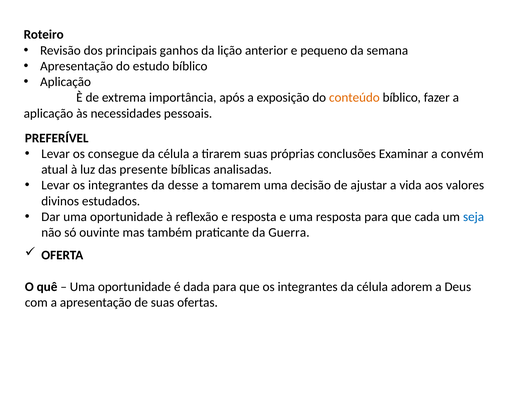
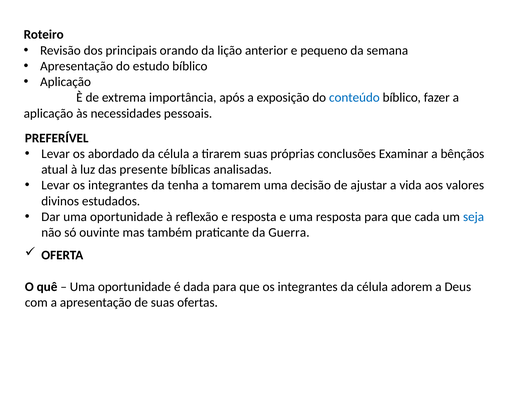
ganhos: ganhos -> orando (179, 50)
conteúdo colour: orange -> blue (354, 98)
consegue: consegue -> abordado (113, 154)
convém: convém -> bênçãos (462, 154)
desse: desse -> tenha (183, 185)
